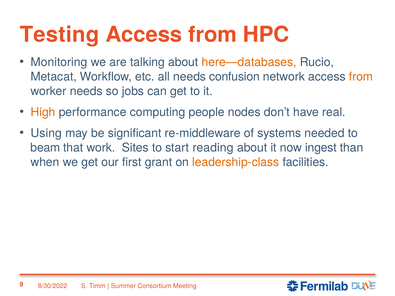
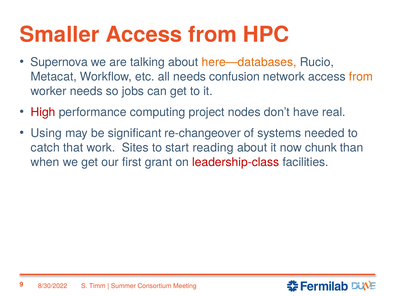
Testing: Testing -> Smaller (60, 35)
Monitoring: Monitoring -> Supernova (59, 62)
High colour: orange -> red (43, 112)
people: people -> project (207, 112)
re-middleware: re-middleware -> re-changeover (203, 133)
beam: beam -> catch (45, 148)
ingest: ingest -> chunk (321, 148)
leadership-class colour: orange -> red (236, 162)
